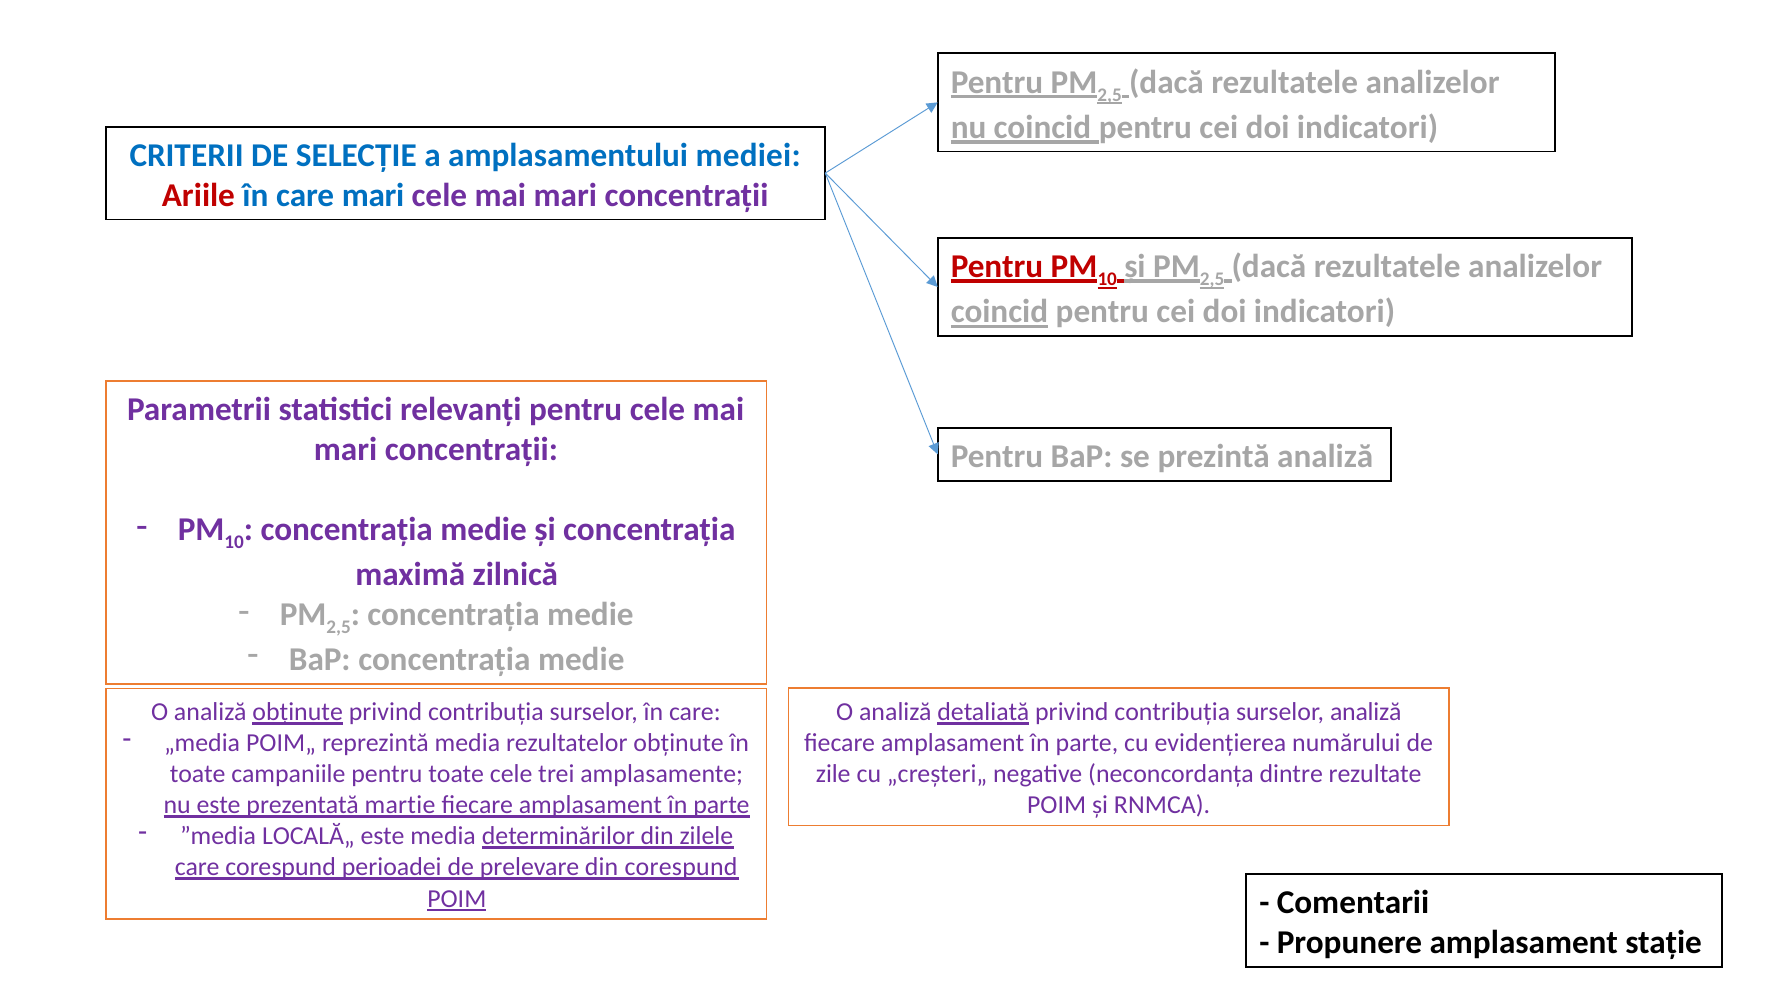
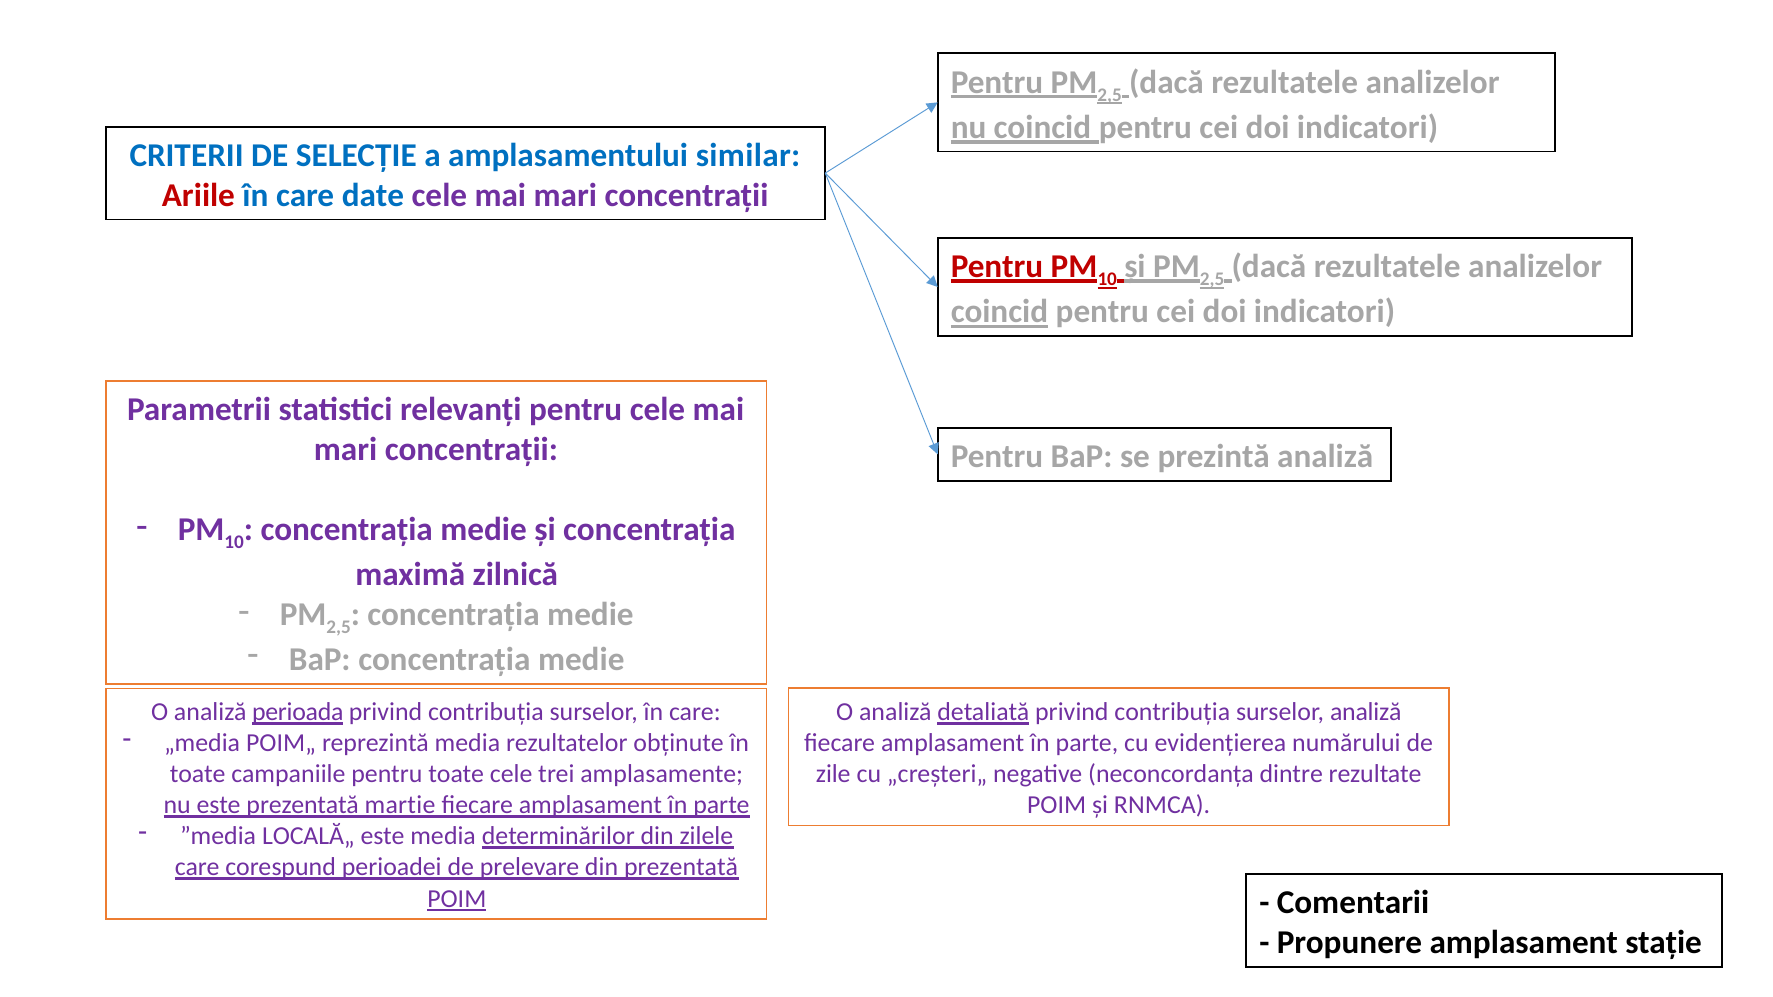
mediei: mediei -> similar (748, 156)
care mari: mari -> date (373, 195)
analiză obținute: obținute -> perioada (298, 713)
din corespund: corespund -> prezentată (681, 868)
